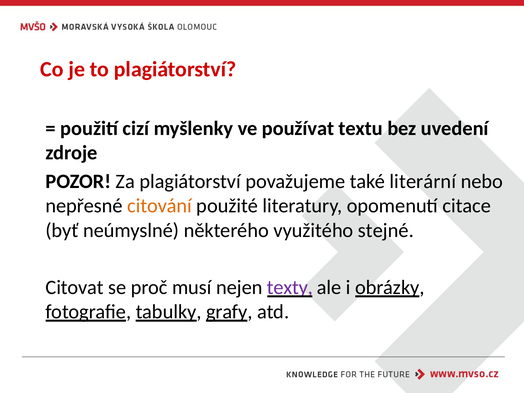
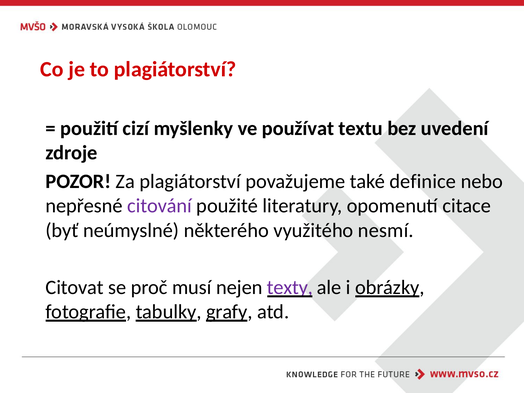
literární: literární -> definice (423, 181)
citování colour: orange -> purple (160, 206)
stejné: stejné -> nesmí (386, 230)
